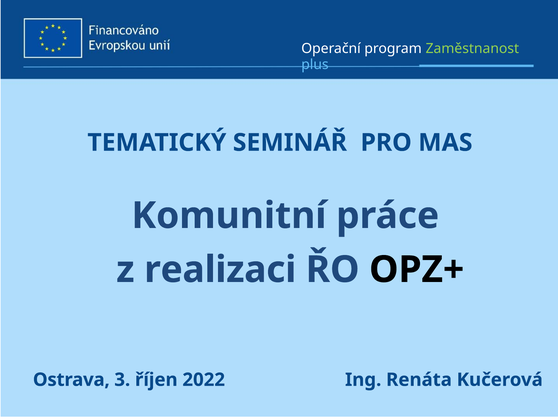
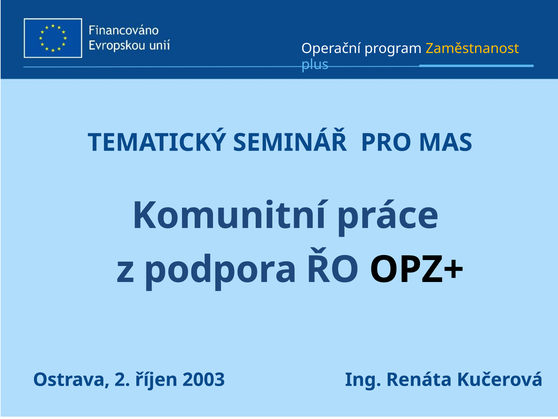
Zaměstnanost colour: light green -> yellow (472, 48)
realizaci: realizaci -> podpora (220, 269)
3: 3 -> 2 (122, 379)
2022: 2022 -> 2003 (204, 379)
